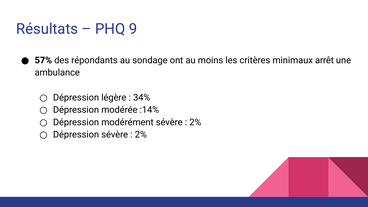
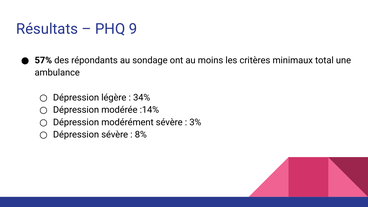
arrêt: arrêt -> total (324, 60)
2%: 2% -> 3% (195, 122)
2%: 2% -> 8% (141, 135)
